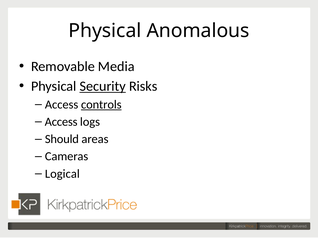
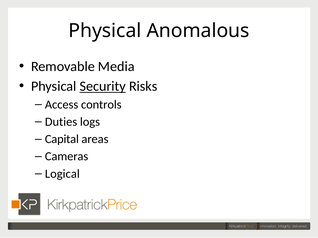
controls underline: present -> none (101, 105)
Access: Access -> Duties (61, 122)
Should: Should -> Capital (62, 139)
